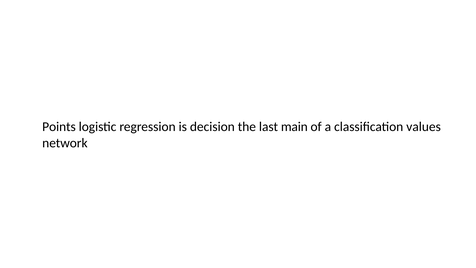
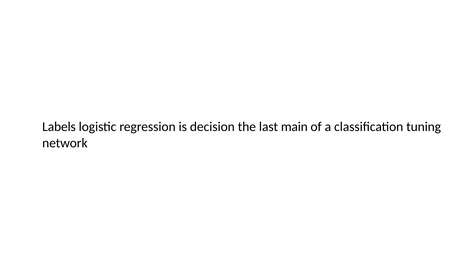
Points: Points -> Labels (59, 127)
values: values -> tuning (424, 127)
